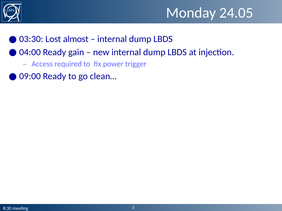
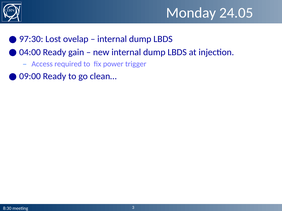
03:30: 03:30 -> 97:30 (31, 39)
almost: almost -> ovelap (76, 39)
